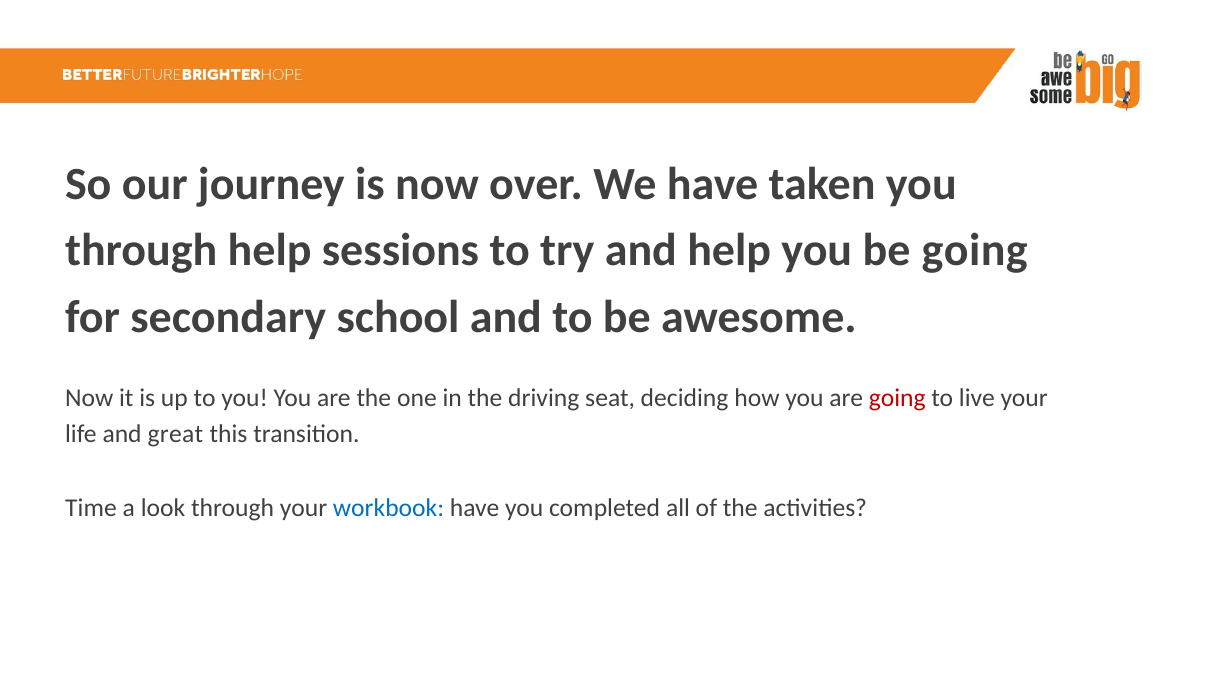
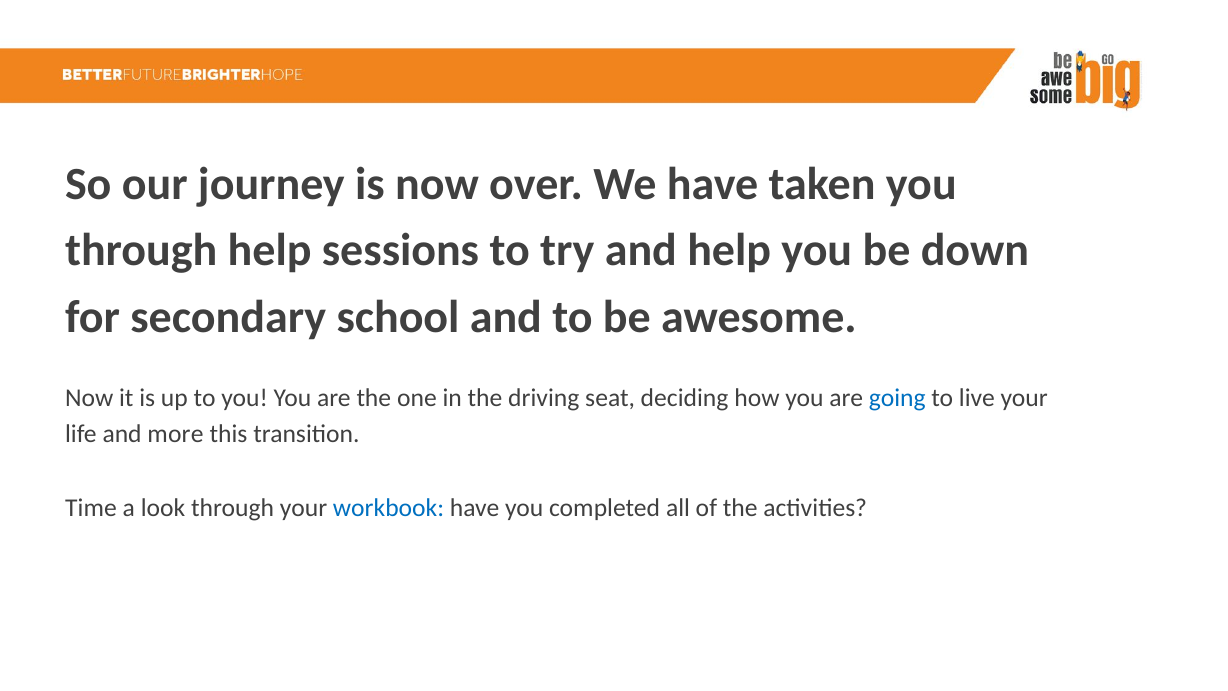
be going: going -> down (975, 250)
going colour: red -> blue (897, 398)
great: great -> more (175, 434)
